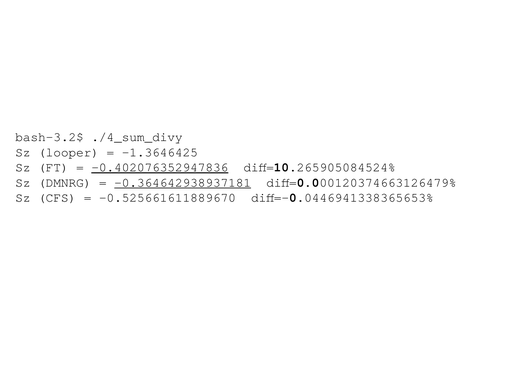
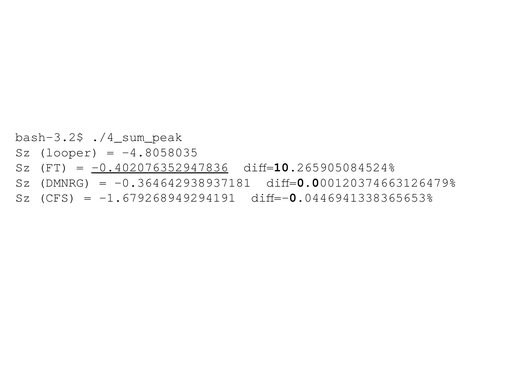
./4_sum_divy: ./4_sum_divy -> ./4_sum_peak (137, 137)
-1.3646425: -1.3646425 -> -4.8058035 (160, 152)
-0.364642938937181 underline: present -> none (183, 183)
-0.525661611889670: -0.525661611889670 -> -1.679268949294191 (167, 198)
